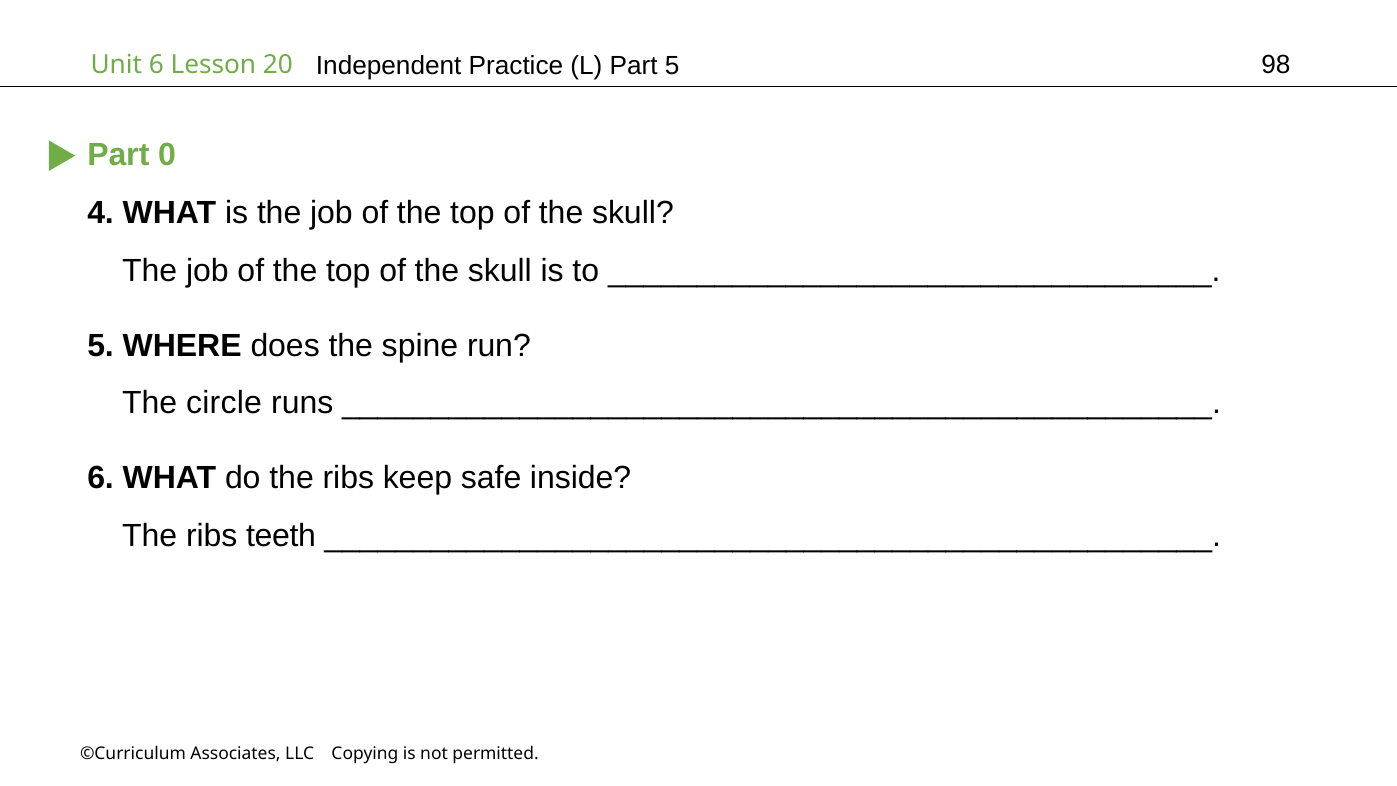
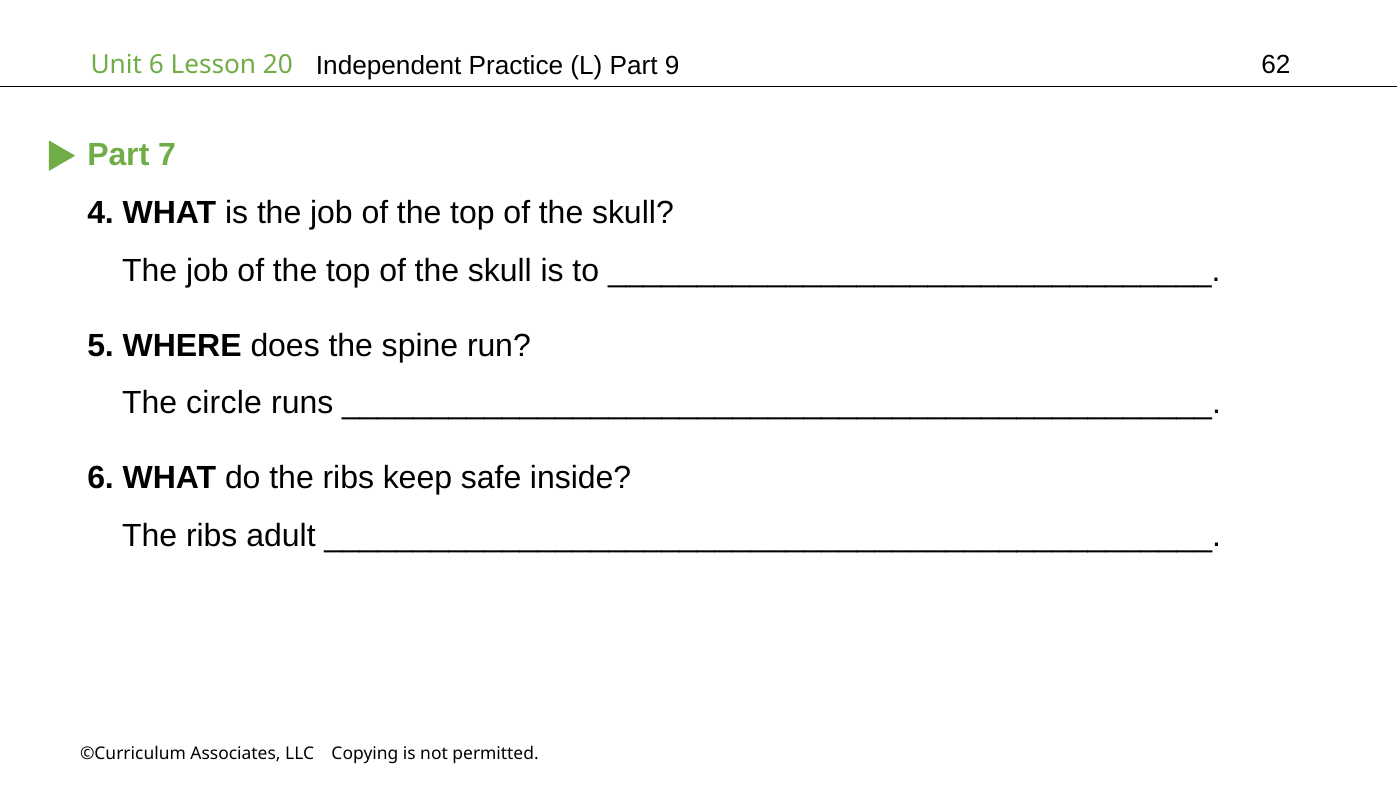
Part 5: 5 -> 9 (672, 65)
98: 98 -> 62 (1276, 65)
0: 0 -> 7 (167, 155)
teeth: teeth -> adult (281, 536)
